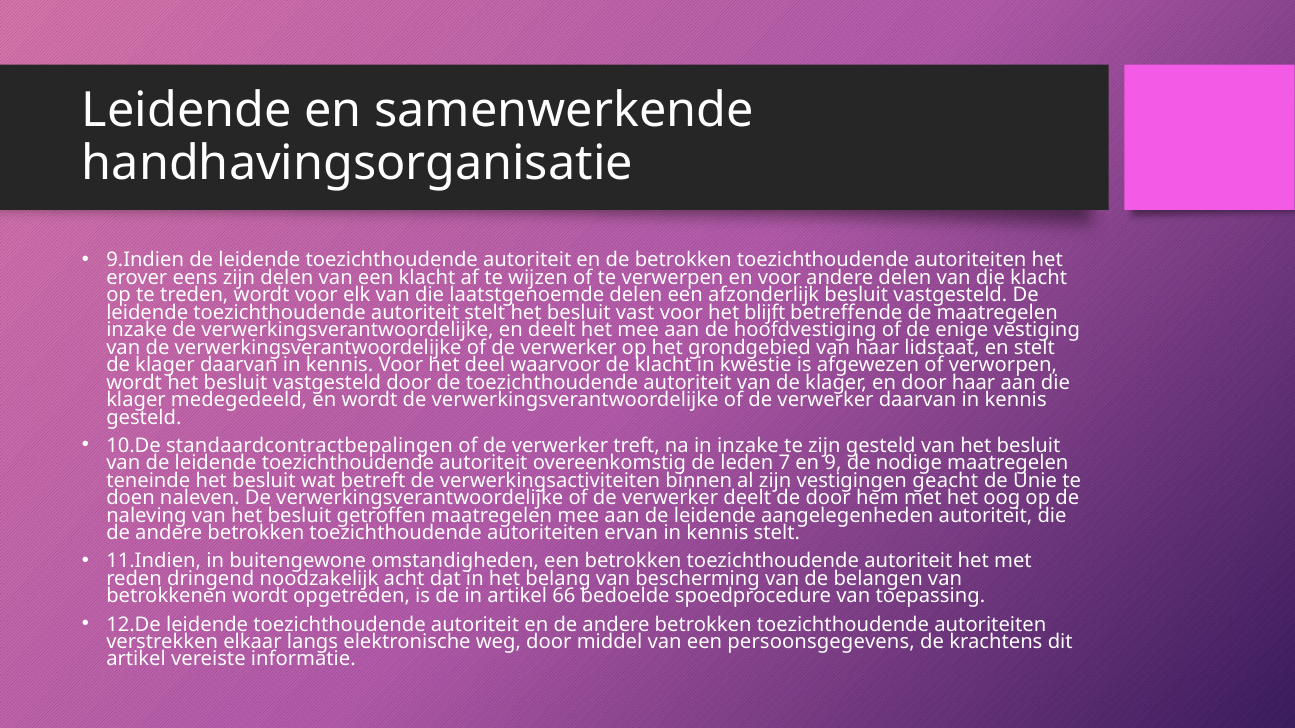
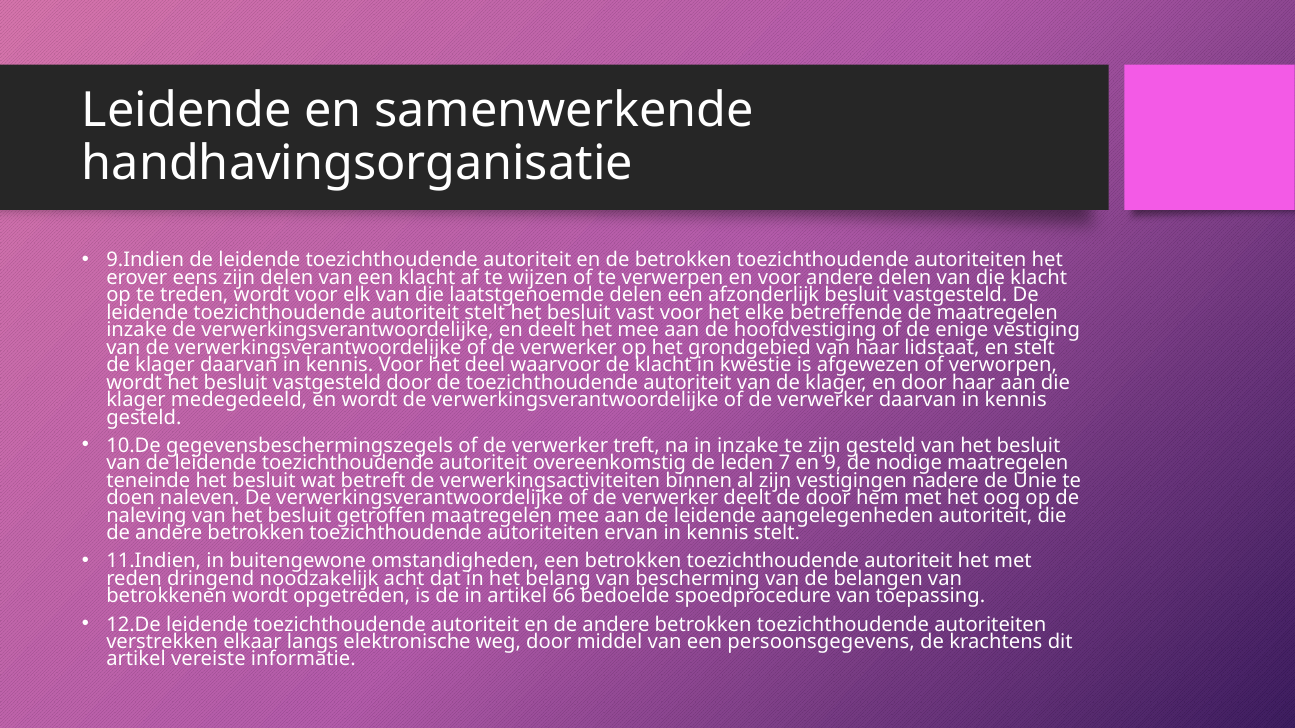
blijft: blijft -> elke (765, 313)
standaardcontractbepalingen: standaardcontractbepalingen -> gegevensbeschermingszegels (310, 446)
geacht: geacht -> nadere (946, 481)
